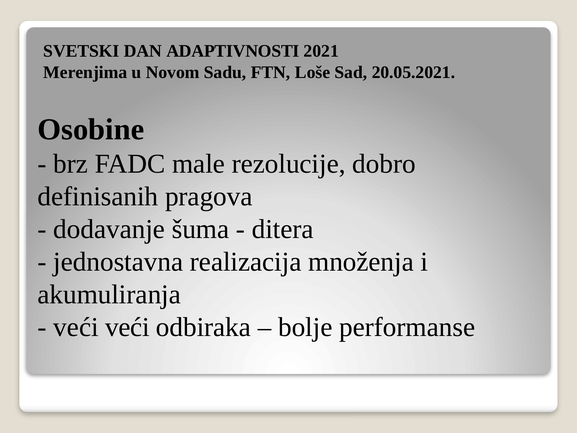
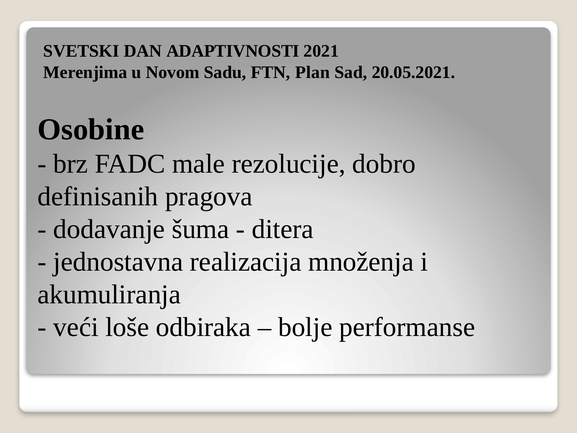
Loše: Loše -> Plan (312, 72)
veći veći: veći -> loše (127, 327)
